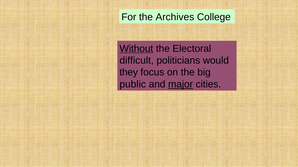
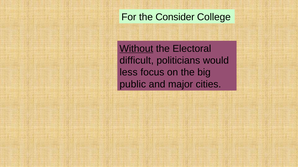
Archives: Archives -> Consider (175, 17)
they: they -> less (129, 73)
major underline: present -> none (181, 84)
